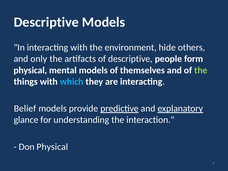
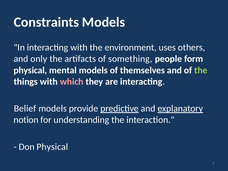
Descriptive: Descriptive -> Constraints (46, 22)
hide: hide -> uses (167, 47)
of descriptive: descriptive -> something (130, 59)
which colour: light blue -> pink (72, 82)
glance: glance -> notion (26, 120)
